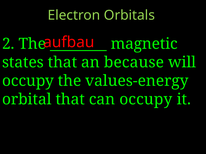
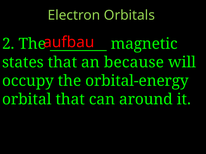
values-energy: values-energy -> orbital-energy (137, 81)
can occupy: occupy -> around (146, 100)
